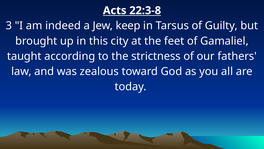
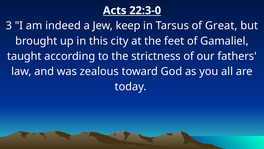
22:3-8: 22:3-8 -> 22:3-0 (145, 10)
Guilty: Guilty -> Great (221, 26)
